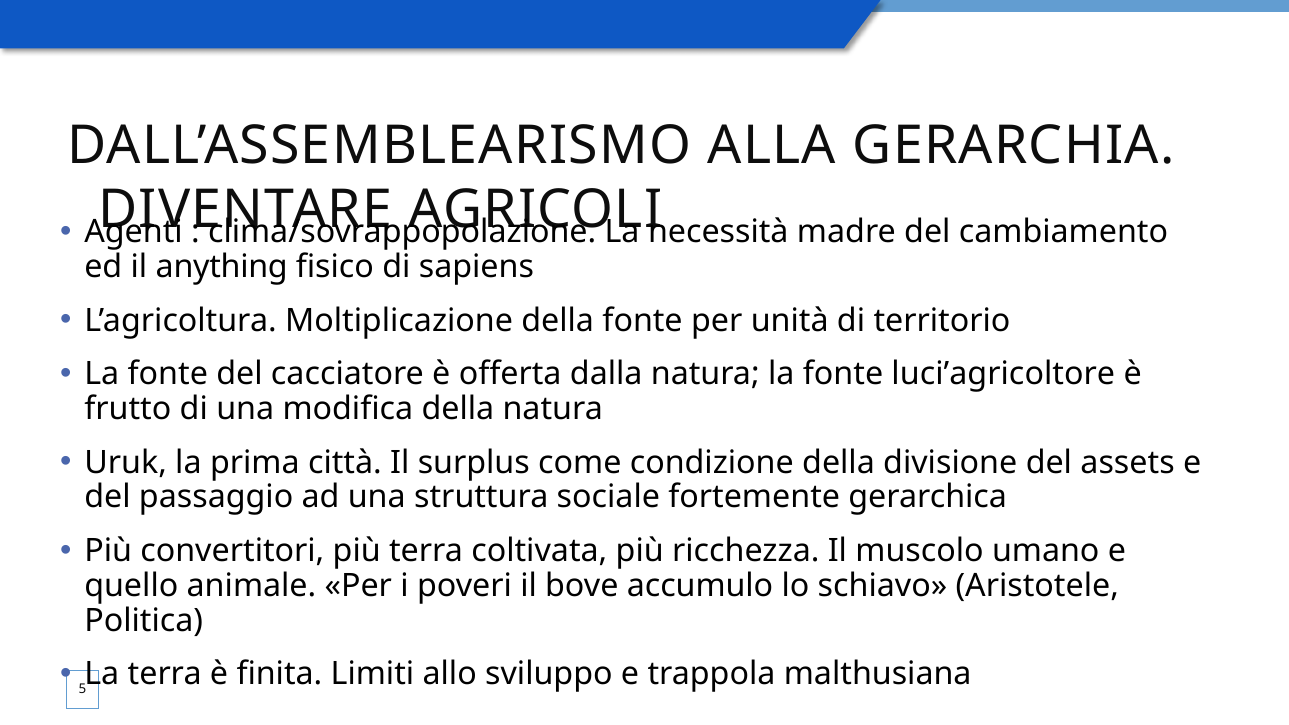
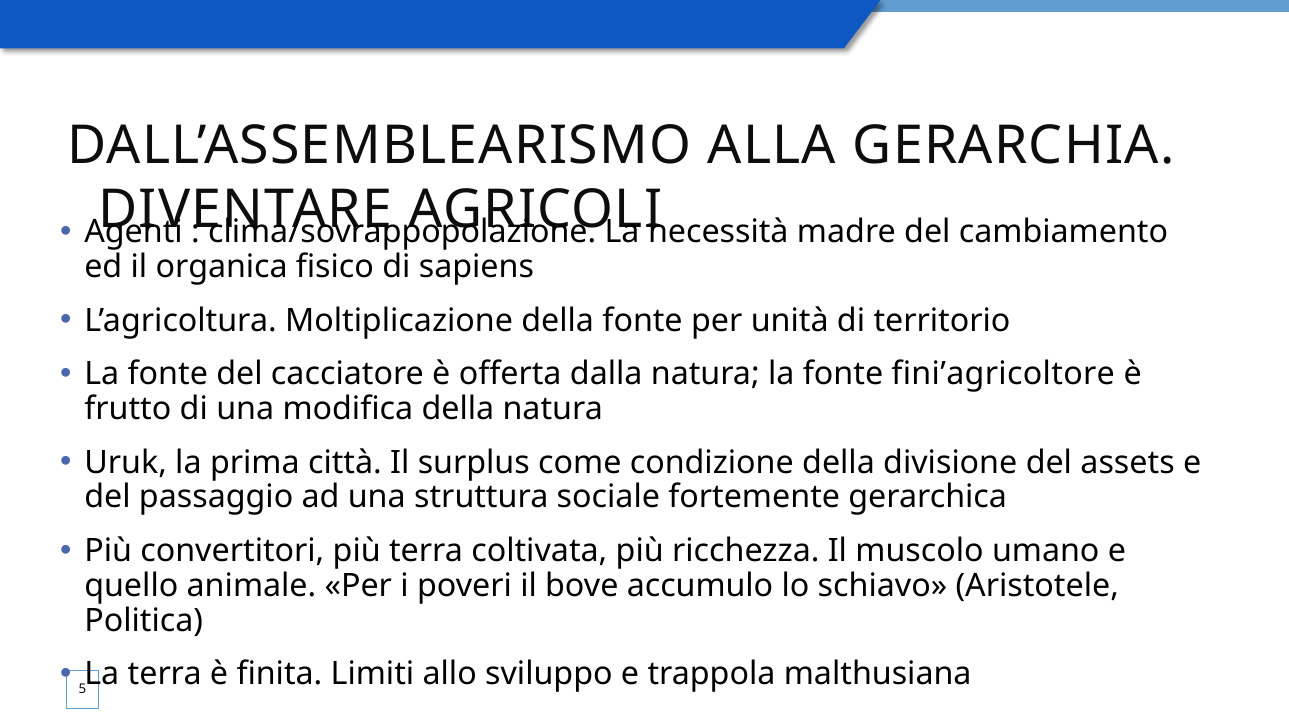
anything: anything -> organica (222, 267)
luci’agricoltore: luci’agricoltore -> fini’agricoltore (1003, 374)
